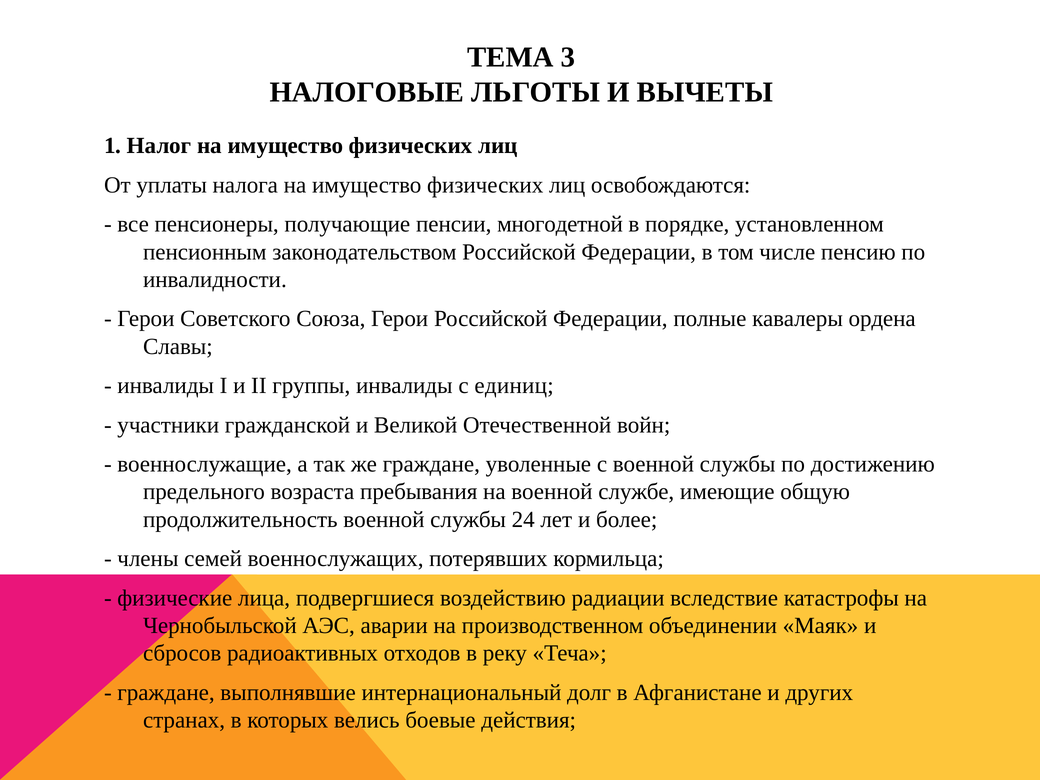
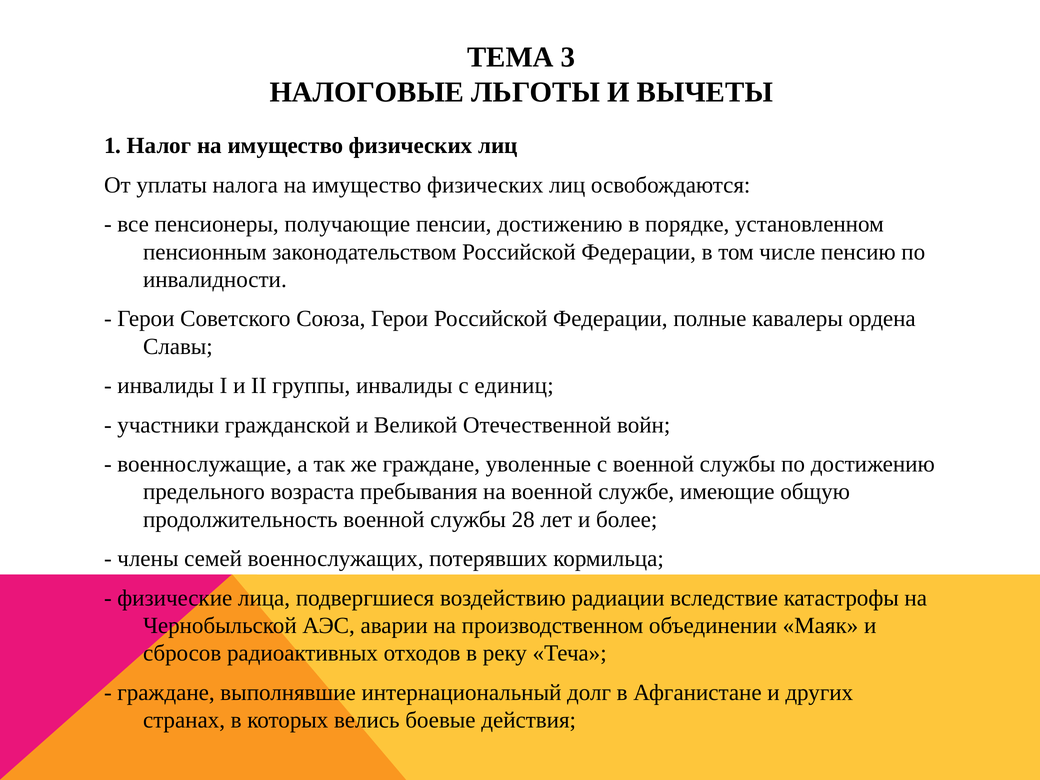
пенсии многодетной: многодетной -> достижению (560, 224)
24: 24 -> 28 (523, 520)
